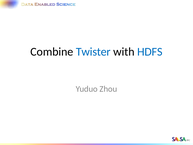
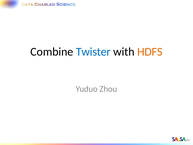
HDFS colour: blue -> orange (150, 52)
